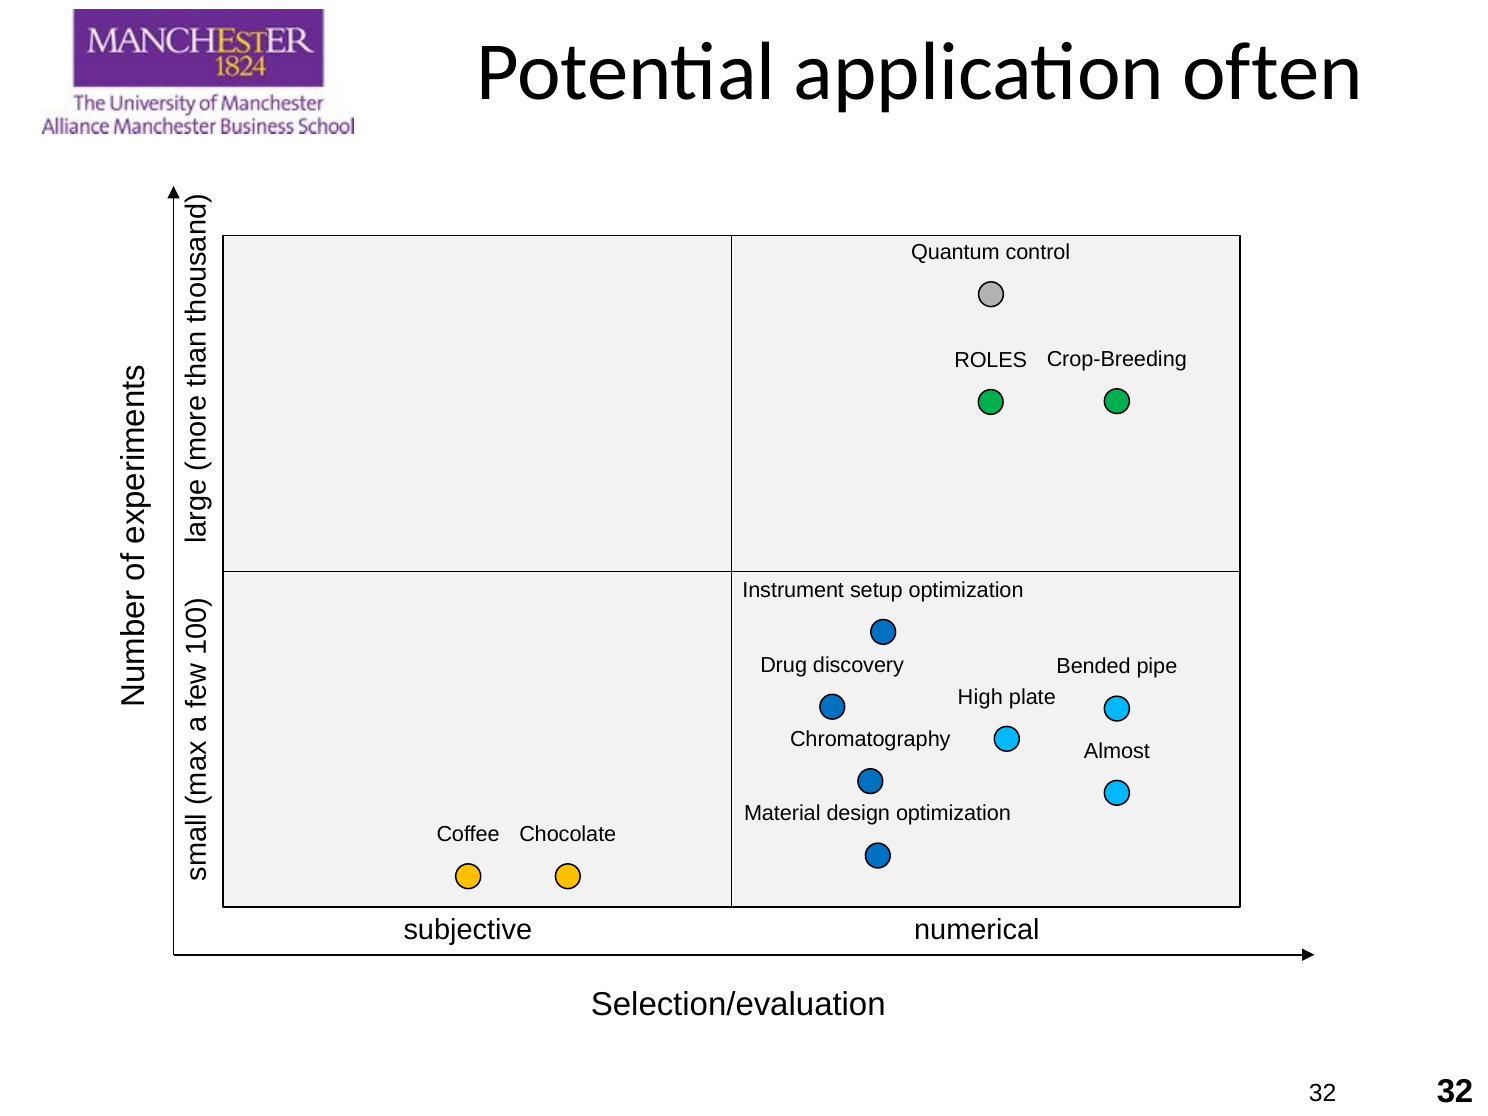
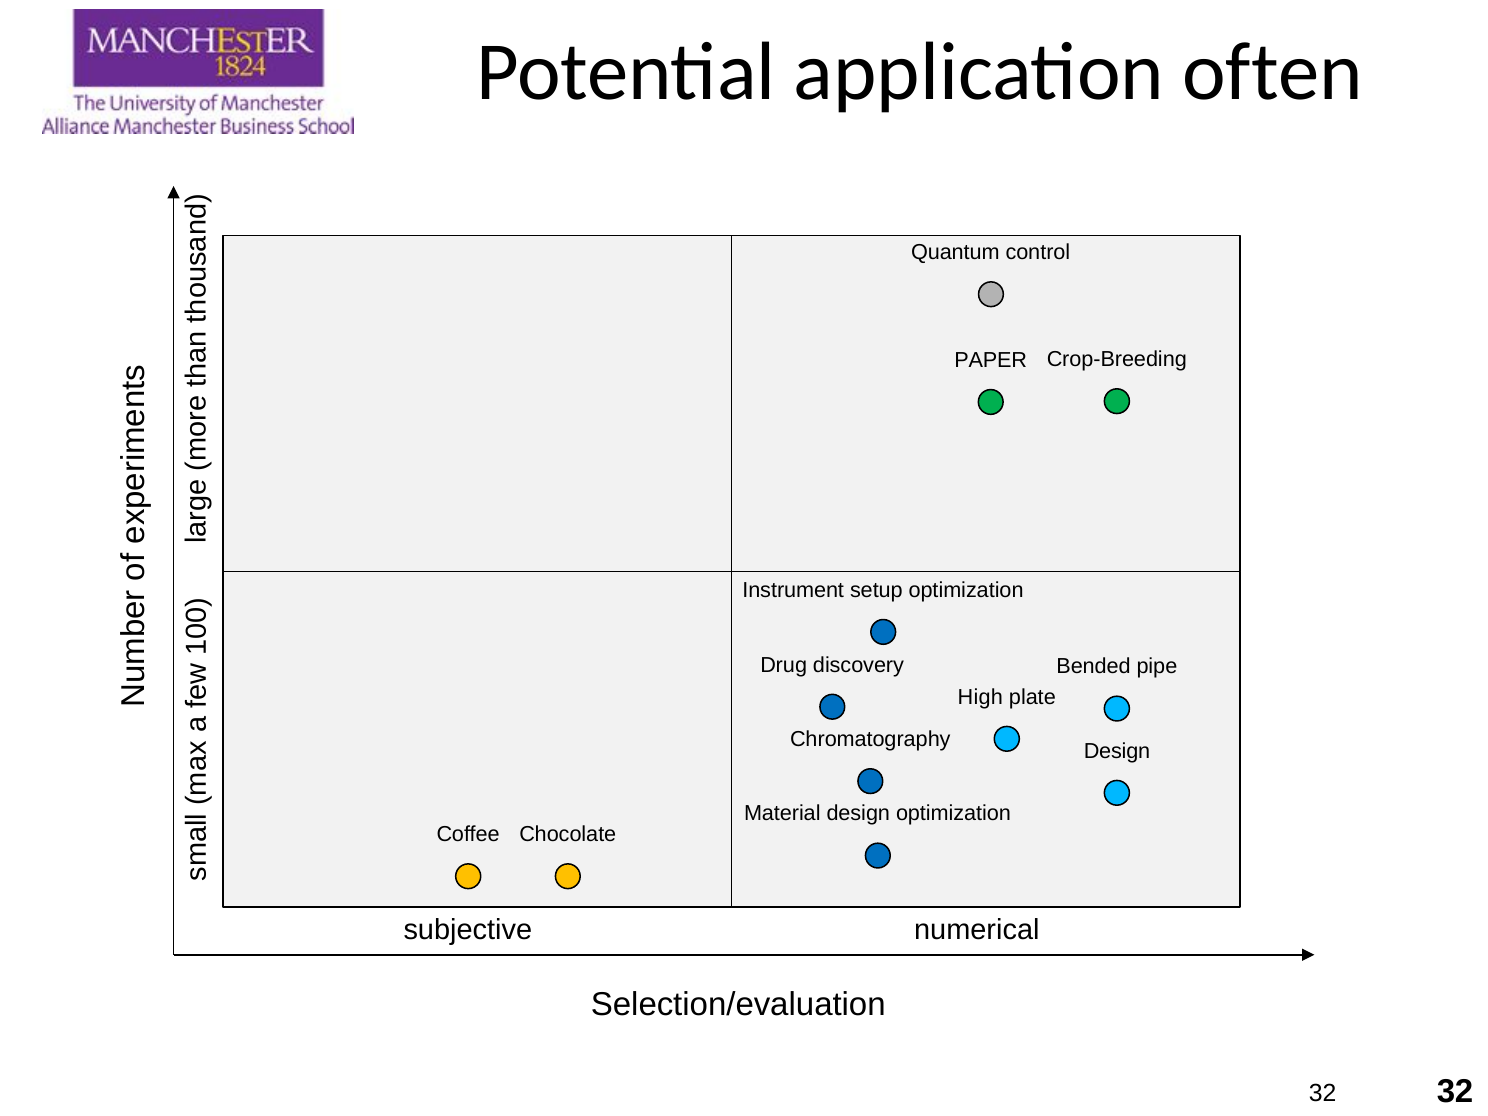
ROLES: ROLES -> PAPER (991, 360)
Almost: Almost -> Design (1117, 751)
